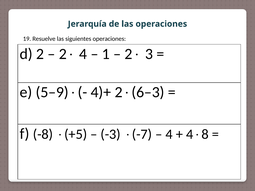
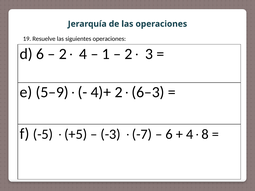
d 2: 2 -> 6 (40, 54)
-8: -8 -> -5 (43, 134)
4: 4 -> 6 (169, 134)
